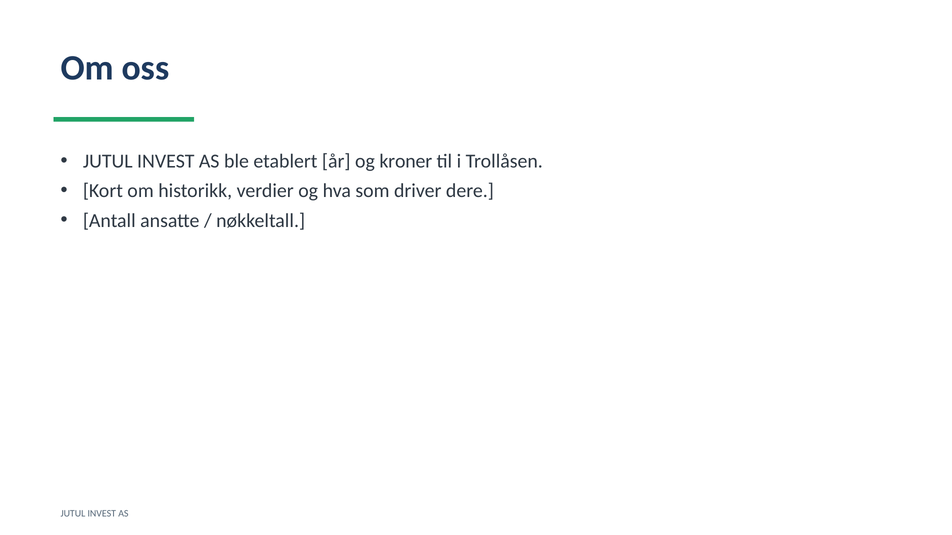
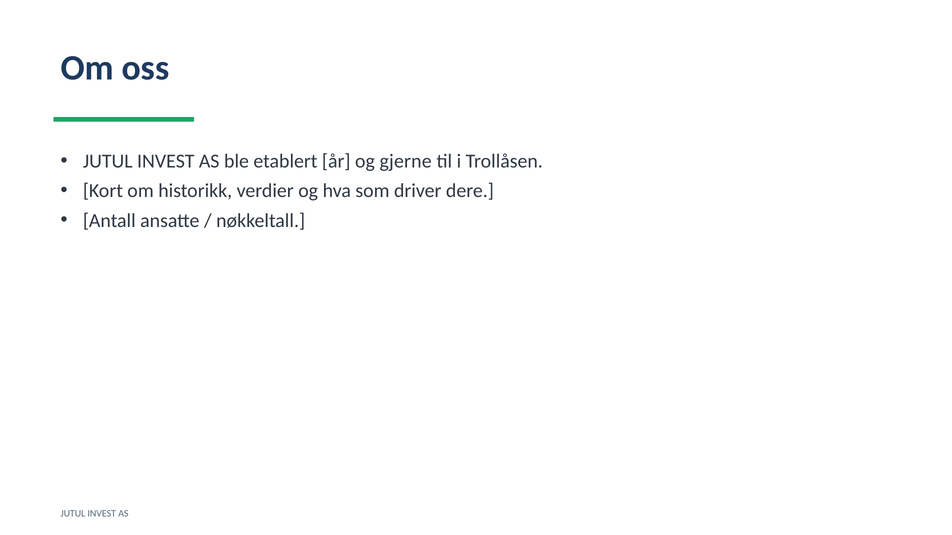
kroner: kroner -> gjerne (406, 161)
